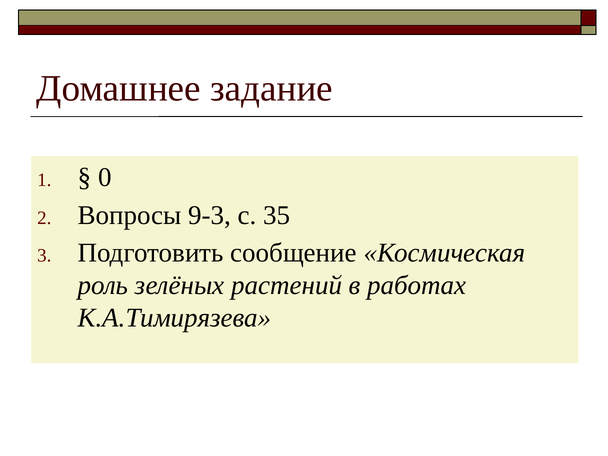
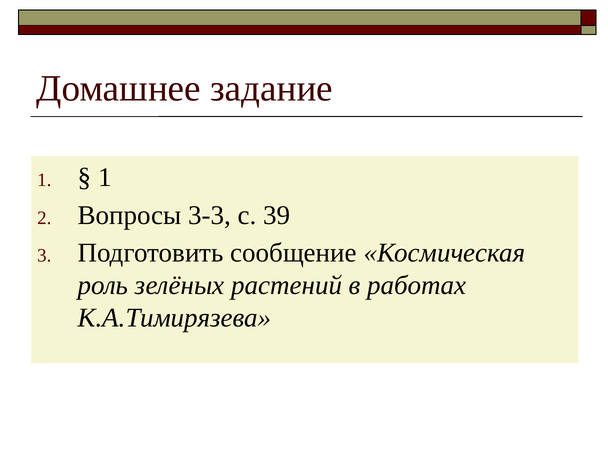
0: 0 -> 1 (105, 177)
9-3: 9-3 -> 3-3 (210, 215)
35: 35 -> 39 (277, 215)
